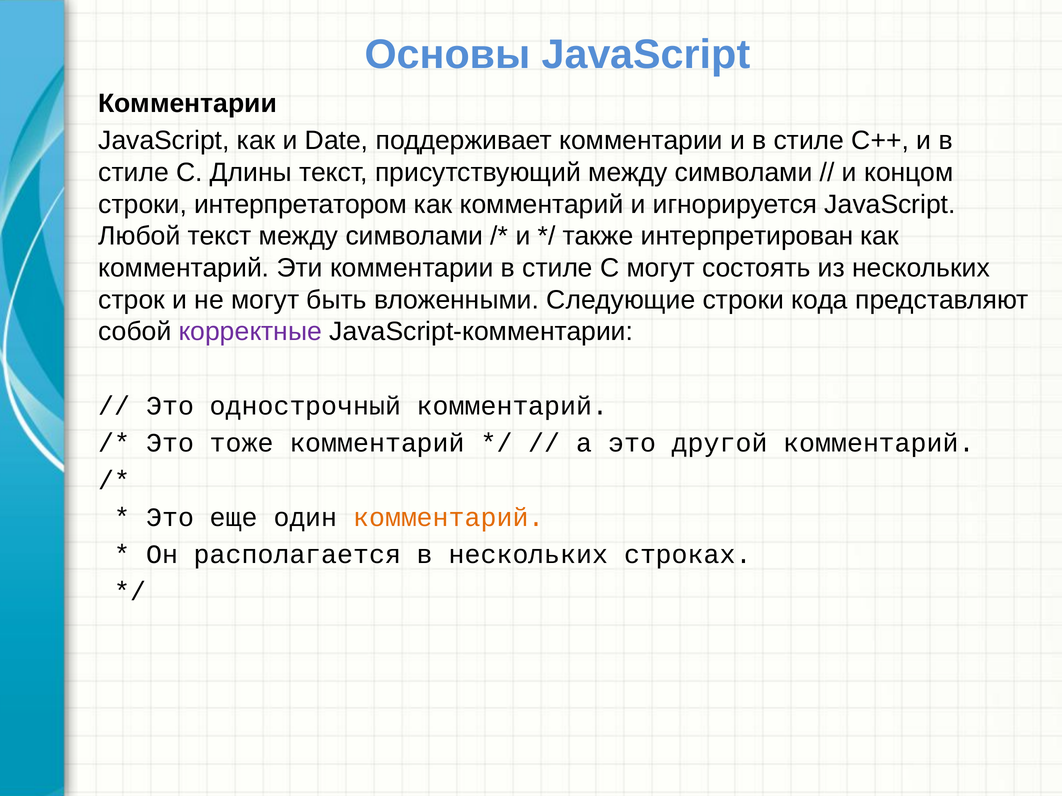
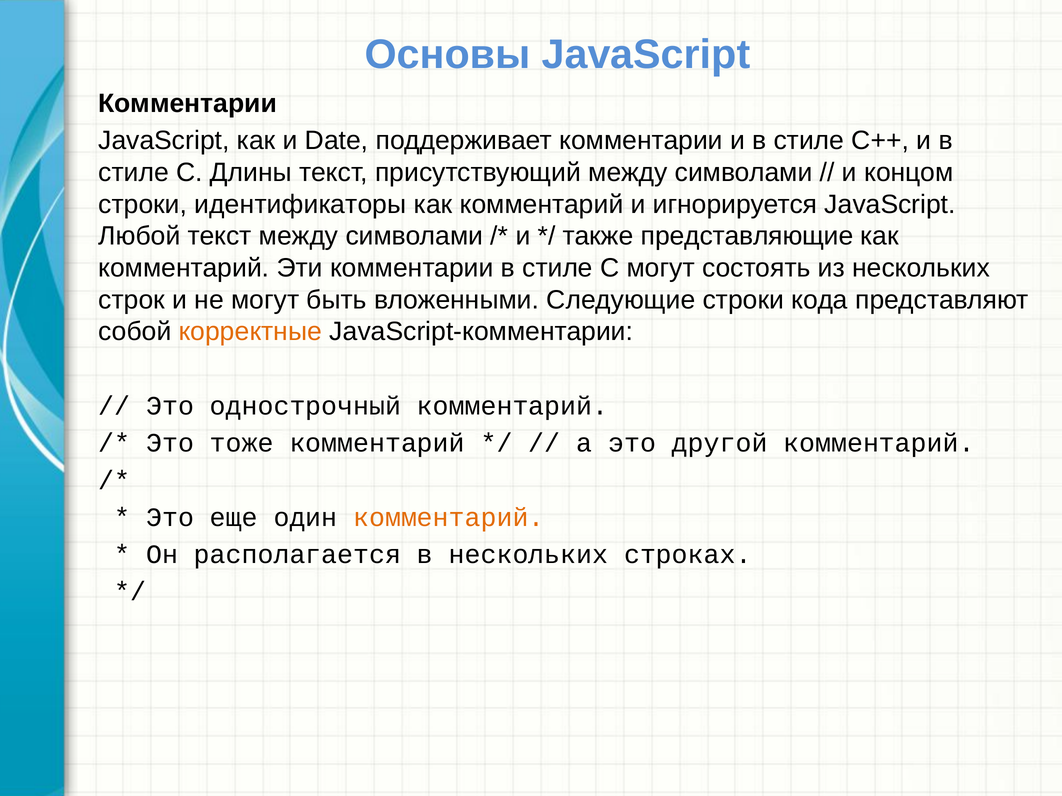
интерпретатором: интерпретатором -> идентификаторы (300, 204)
интерпретирован: интерпретирован -> представляющие (747, 236)
корректные colour: purple -> orange (250, 332)
